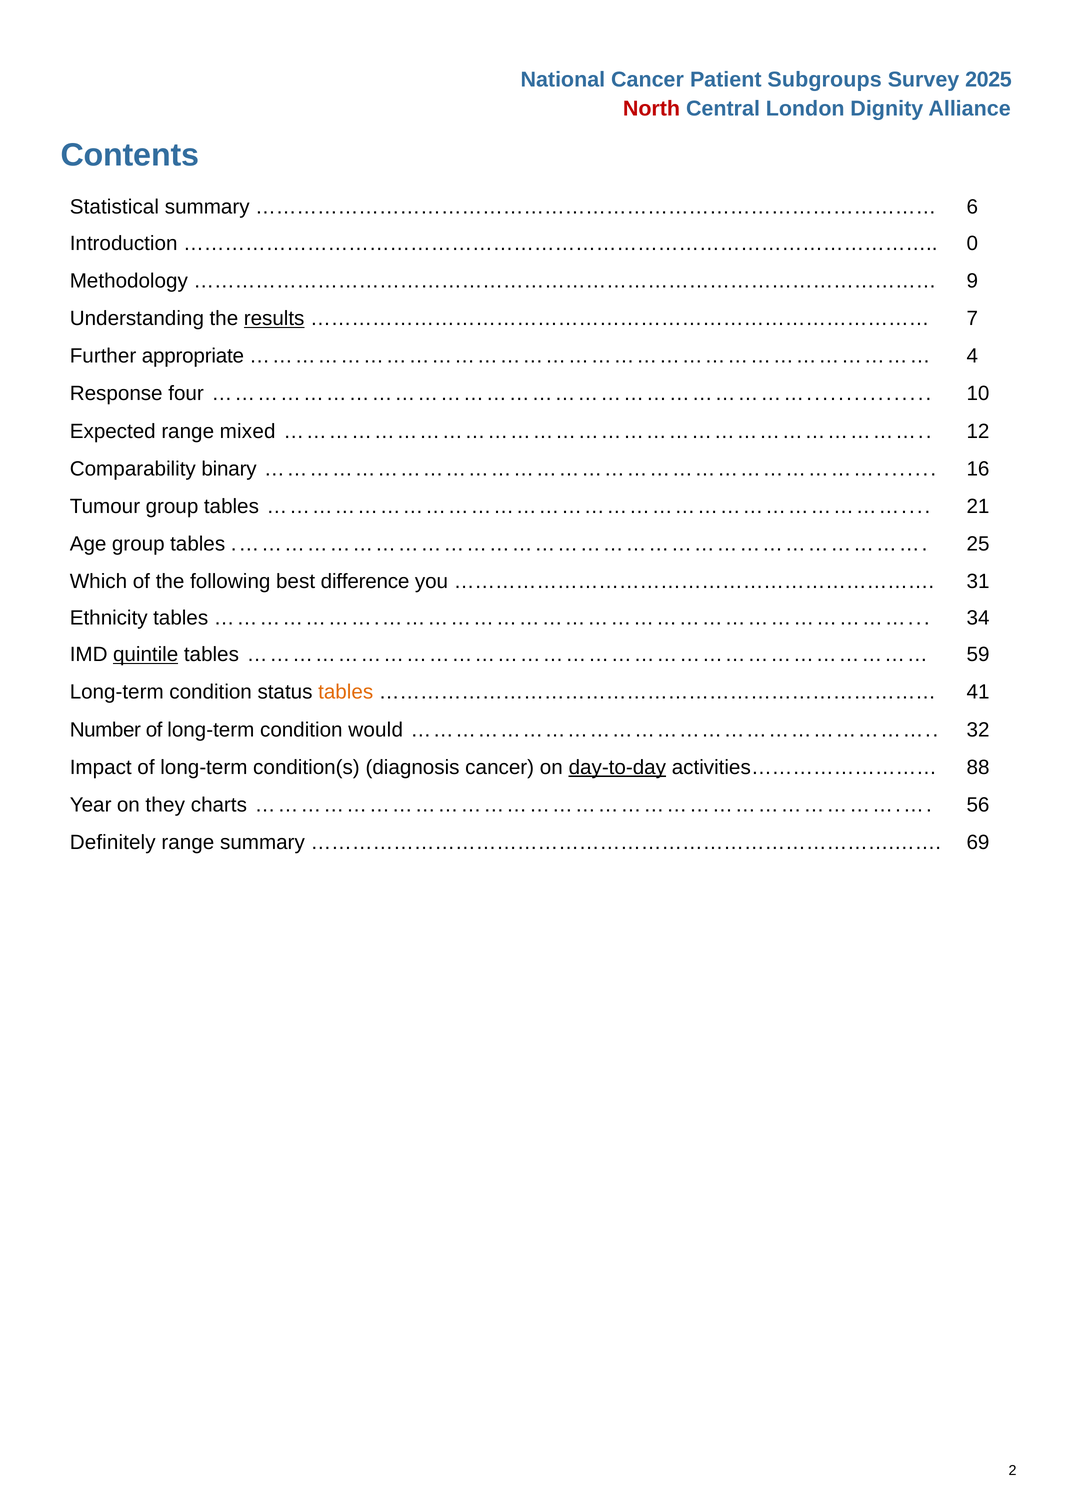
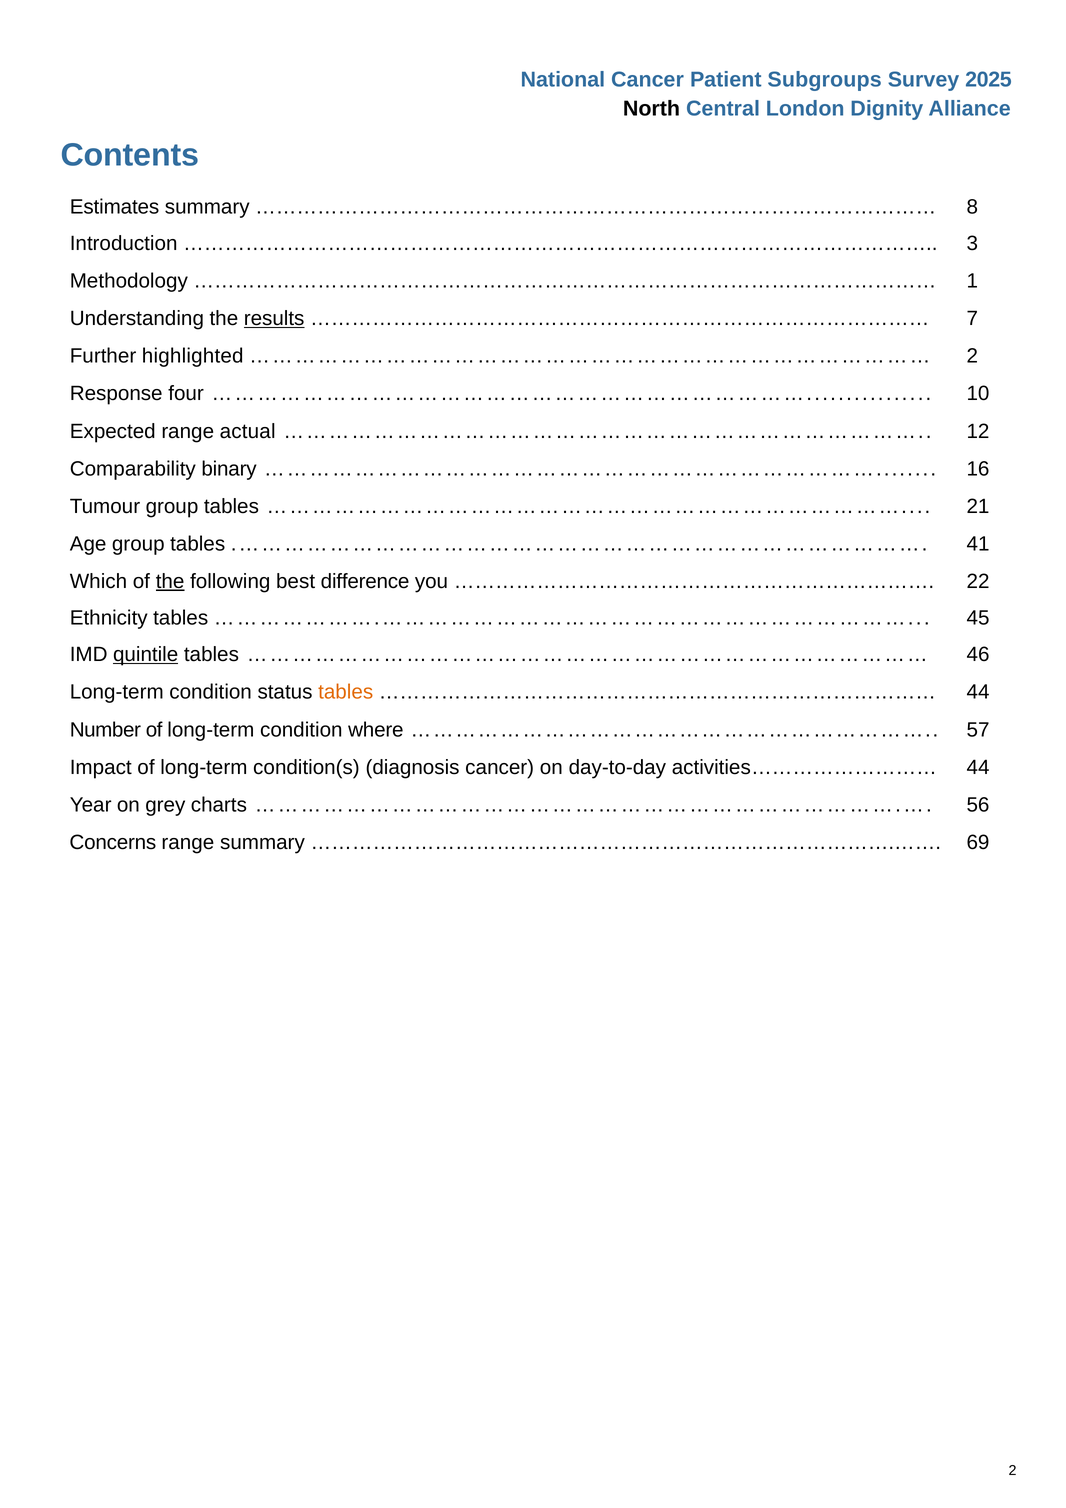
North colour: red -> black (651, 109)
Statistical: Statistical -> Estimates (115, 207)
6: 6 -> 8 (972, 207)
0: 0 -> 3 (972, 243)
9: 9 -> 1 (972, 281)
appropriate: appropriate -> highlighted (193, 356)
4: 4 -> 2 (972, 356)
mixed: mixed -> actual (248, 431)
25: 25 -> 41 (978, 544)
the underline: none -> present (170, 582)
31: 31 -> 22 (978, 582)
34: 34 -> 45 (978, 618)
59: 59 -> 46 (978, 655)
41: 41 -> 44 (978, 692)
would: would -> where (376, 730)
32: 32 -> 57 (978, 730)
day-to-day underline: present -> none (617, 768)
activities……………………… 88: 88 -> 44 (978, 768)
they: they -> grey (165, 805)
Definitely: Definitely -> Concerns (113, 843)
